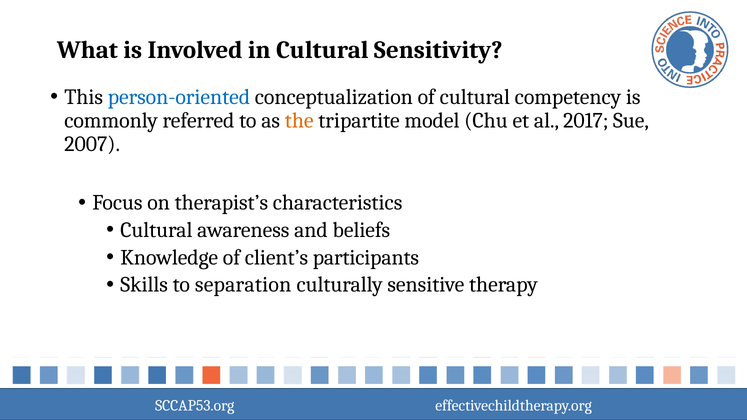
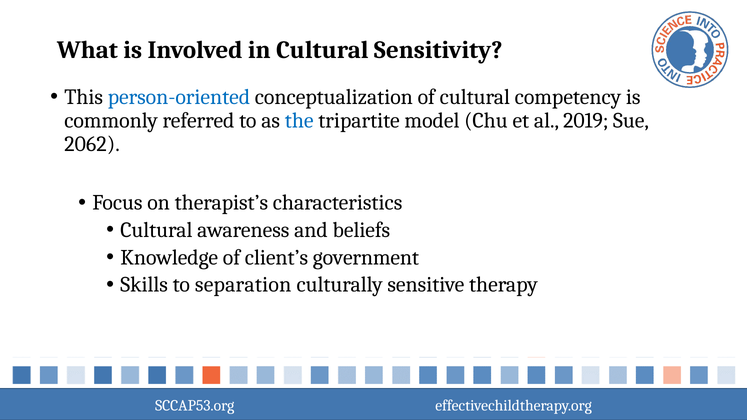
the colour: orange -> blue (299, 121)
2017: 2017 -> 2019 (586, 121)
2007: 2007 -> 2062 (92, 144)
participants: participants -> government (366, 258)
